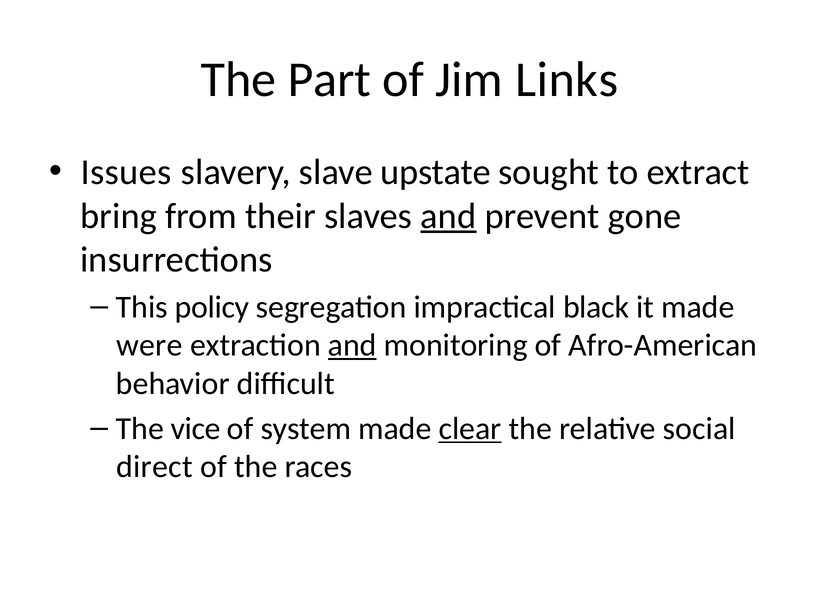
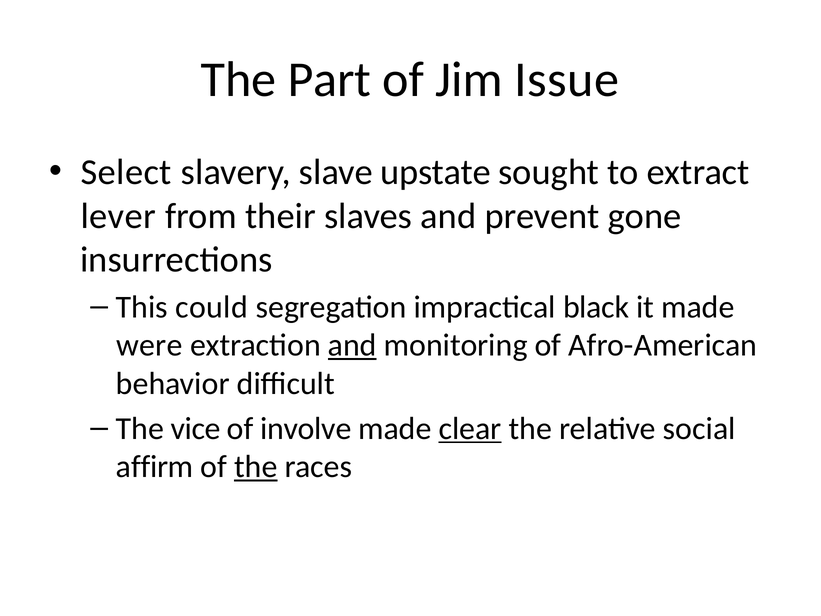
Links: Links -> Issue (567, 79)
Issues: Issues -> Select (126, 172)
bring: bring -> lever (118, 216)
and underline: present -> none (448, 216)
policy: policy -> could (212, 307)
system: system -> involve (306, 428)
direct: direct -> affirm (155, 467)
the underline: none -> present (256, 467)
